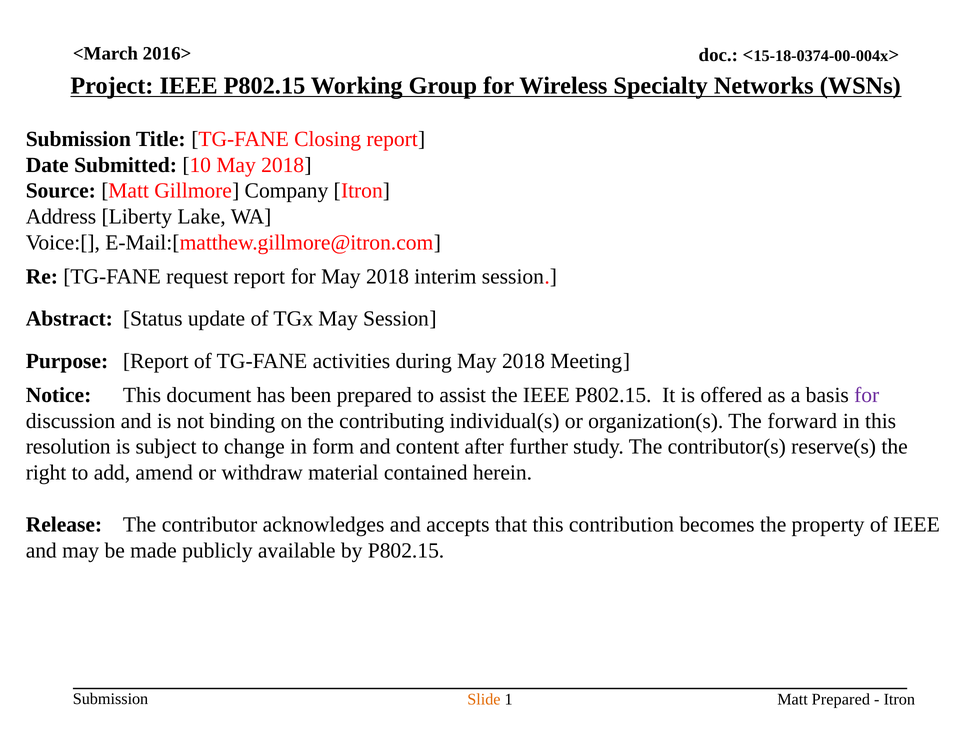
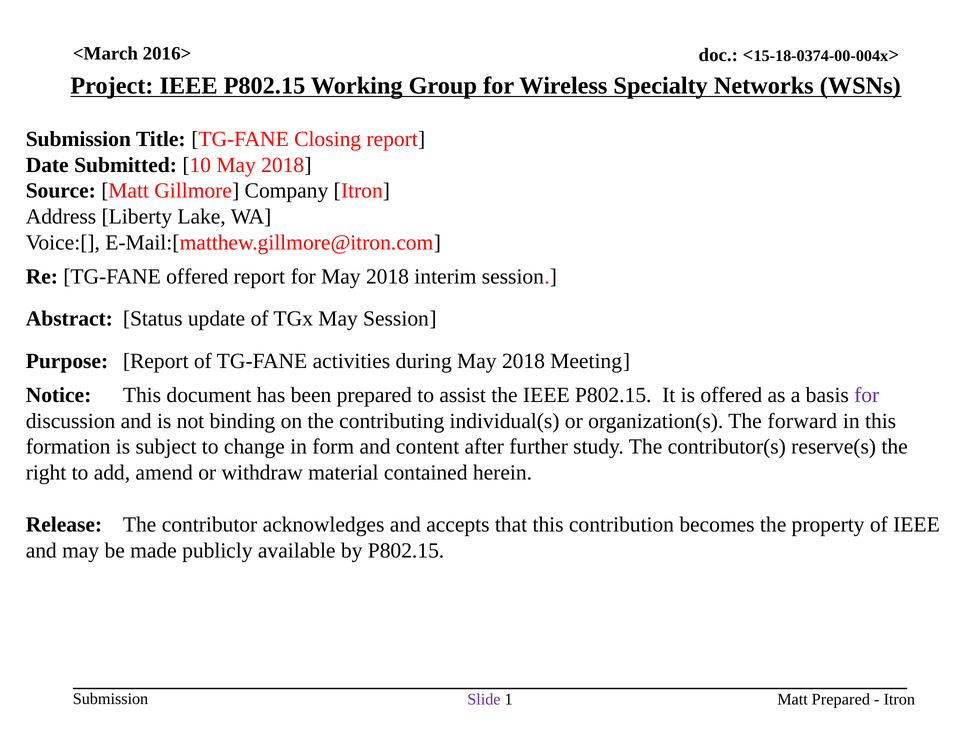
TG-FANE request: request -> offered (197, 277)
resolution: resolution -> formation (68, 447)
Slide colour: orange -> purple (484, 699)
